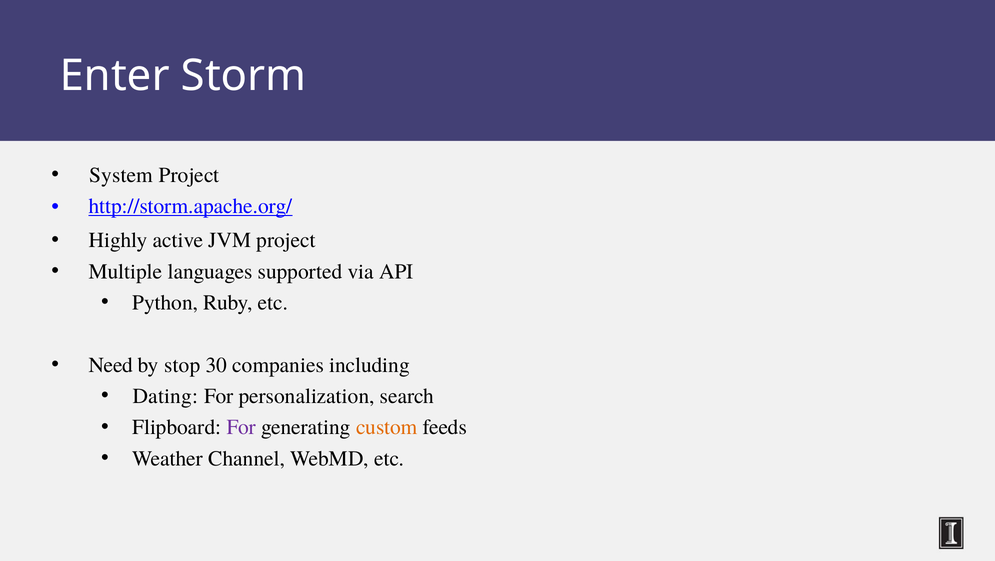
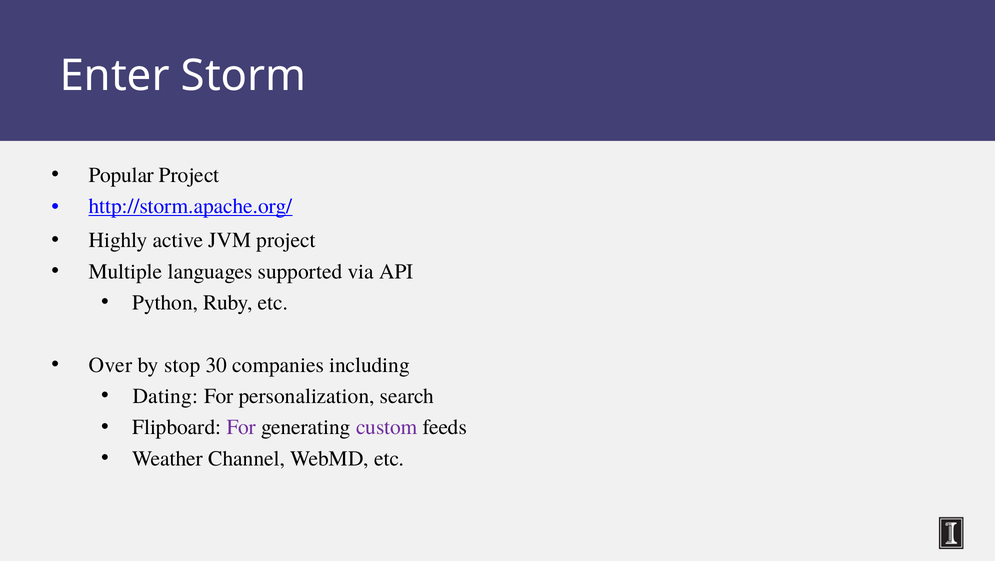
System: System -> Popular (121, 175)
Need: Need -> Over (111, 365)
custom colour: orange -> purple (387, 427)
